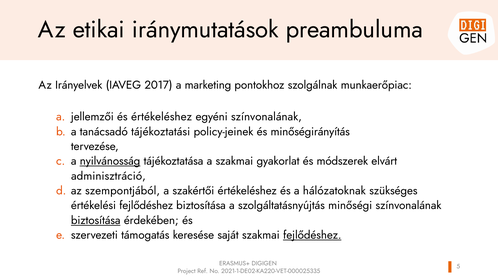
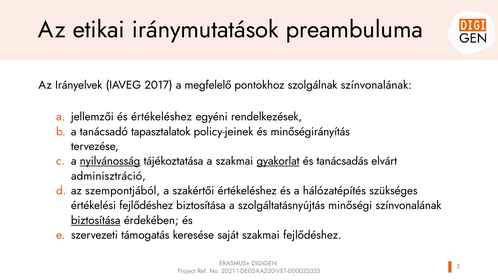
marketing: marketing -> megfelelő (208, 85)
szolgálnak munkaerőpiac: munkaerőpiac -> színvonalának (376, 85)
egyéni színvonalának: színvonalának -> rendelkezések (266, 117)
tájékoztatási: tájékoztatási -> tapasztalatok (161, 132)
gyakorlat underline: none -> present (278, 161)
módszerek: módszerek -> tanácsadás (342, 161)
hálózatoknak: hálózatoknak -> hálózatépítés (334, 191)
fejlődéshez underline: present -> none (312, 235)
